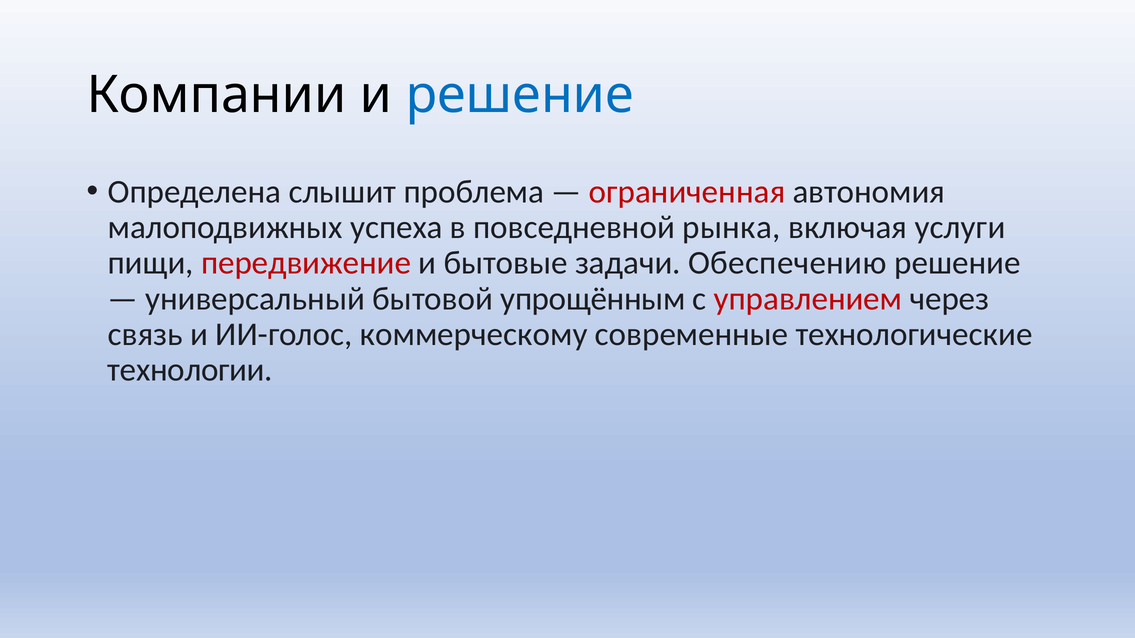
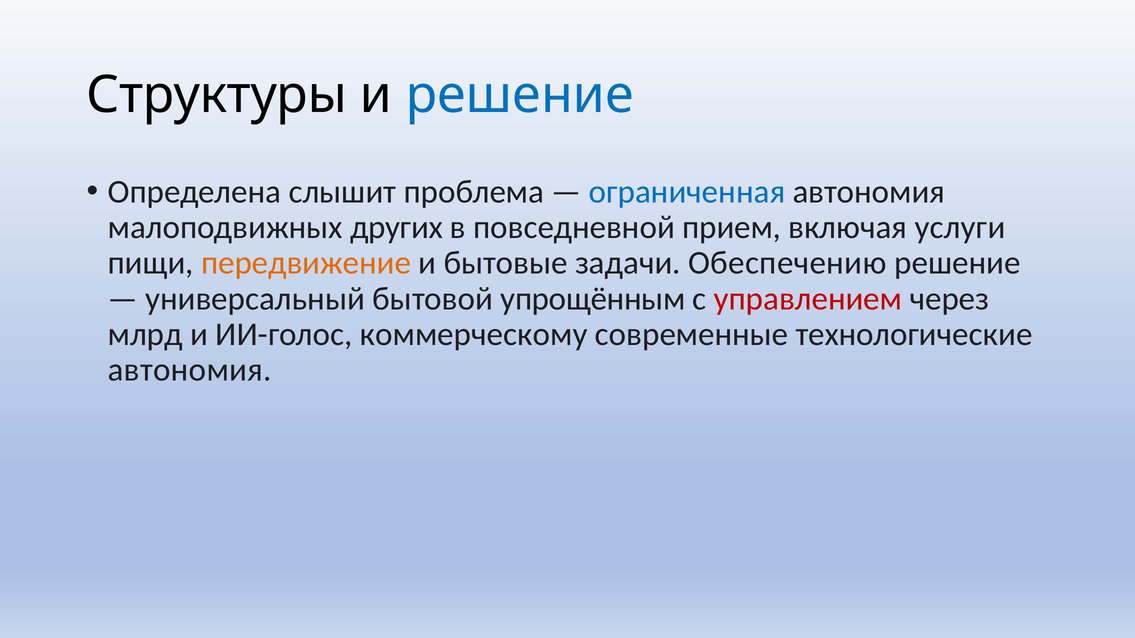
Компании: Компании -> Структуры (217, 95)
ограниченная colour: red -> blue (687, 192)
успеха: успеха -> других (397, 228)
рынка: рынка -> прием (732, 228)
передвижение colour: red -> orange (306, 263)
связь: связь -> млрд (145, 335)
технологии: технологии -> автономия (190, 370)
